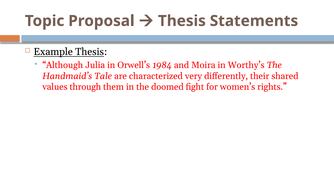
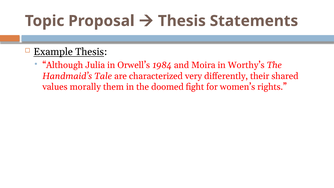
through: through -> morally (85, 87)
